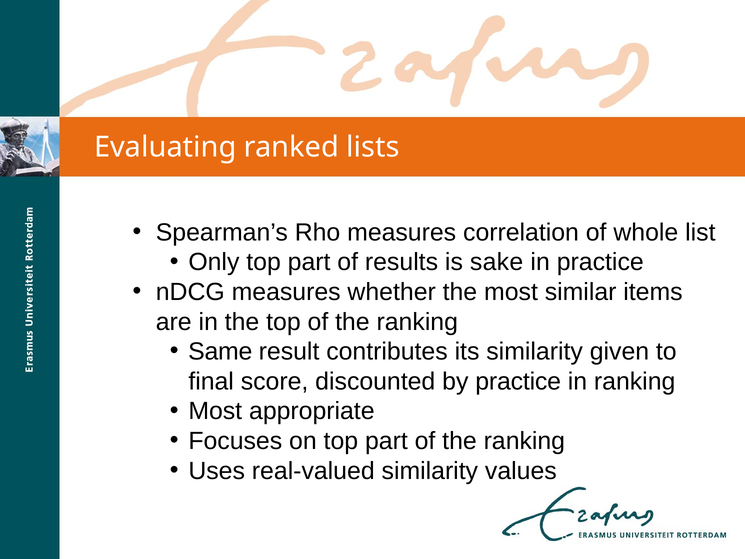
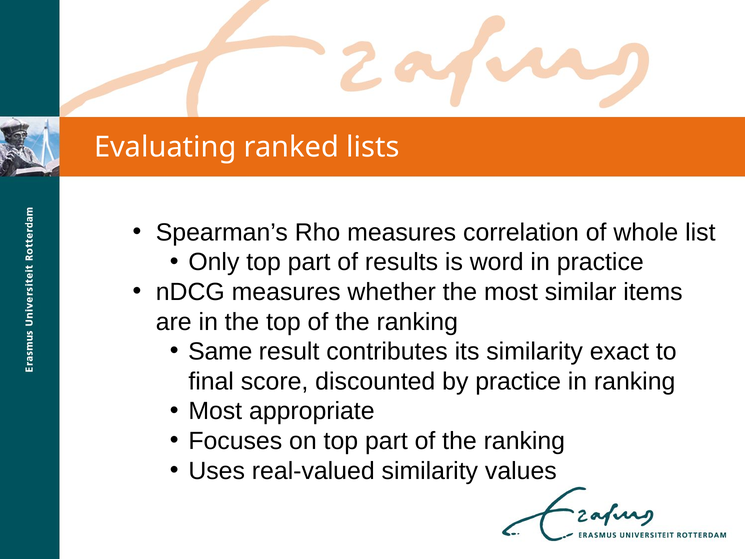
sake: sake -> word (497, 262)
given: given -> exact (619, 351)
